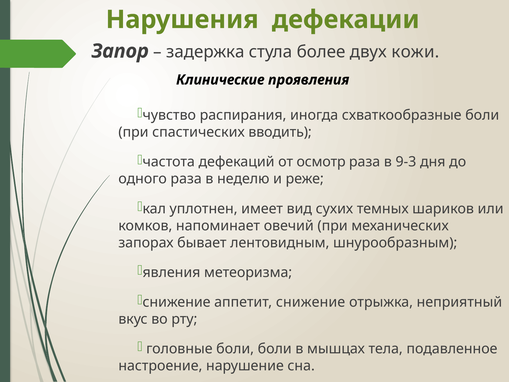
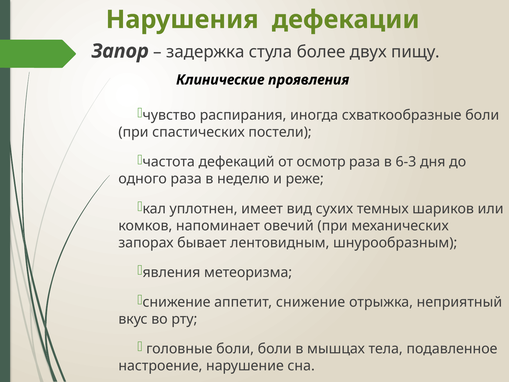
кожи: кожи -> пищу (416, 52)
вводить: вводить -> постели (280, 132)
9-3: 9-3 -> 6-3 (406, 162)
